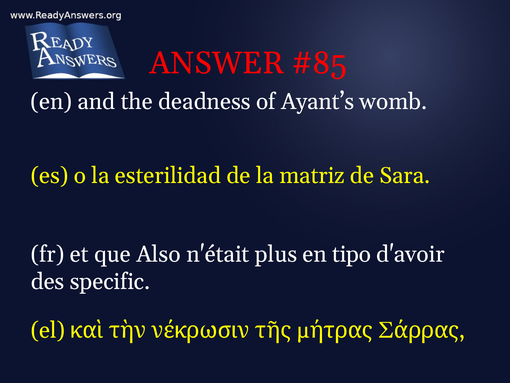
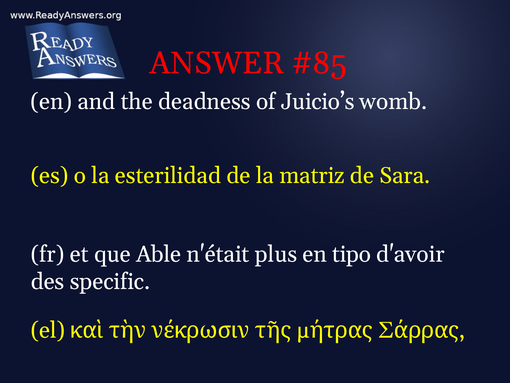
Ayant’s: Ayant’s -> Juicio’s (318, 102)
Also: Also -> Able (159, 254)
